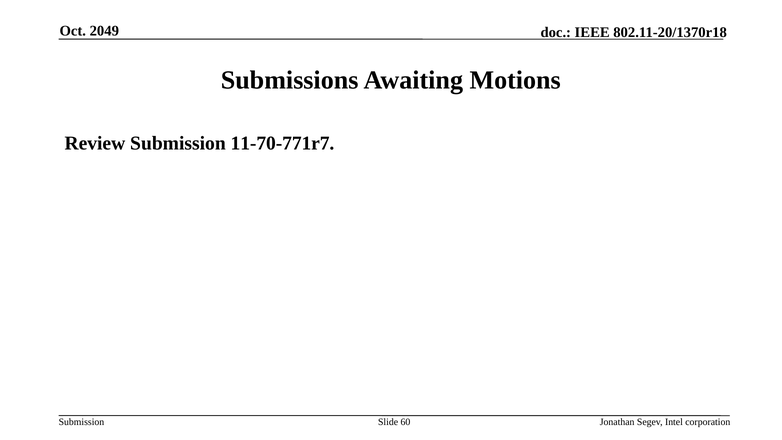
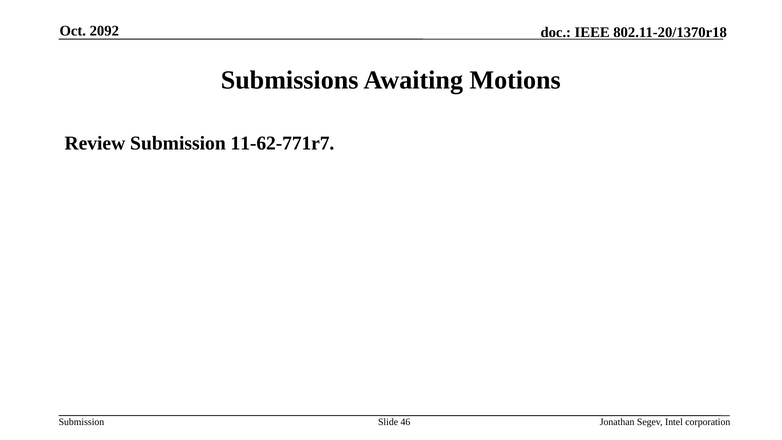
2049: 2049 -> 2092 (104, 31)
11-70-771r7: 11-70-771r7 -> 11-62-771r7 (283, 143)
60: 60 -> 46 (405, 422)
